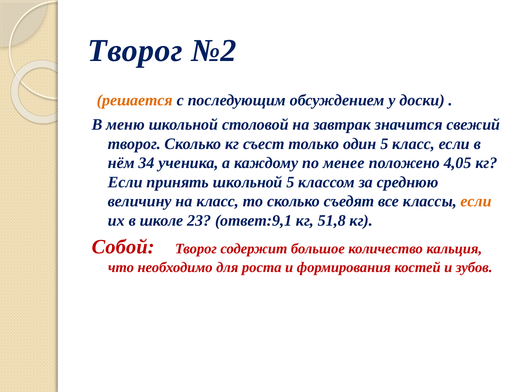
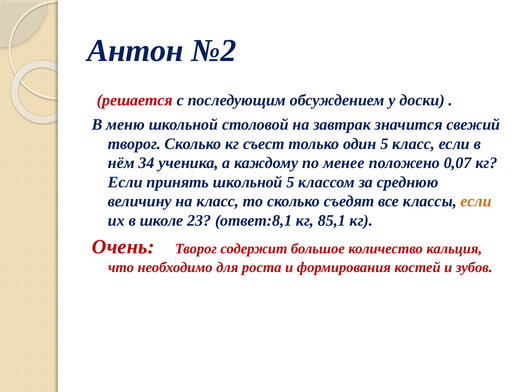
Творог: Творог -> Антон (135, 51)
решается colour: orange -> red (135, 100)
4,05: 4,05 -> 0,07 (458, 163)
ответ:9,1: ответ:9,1 -> ответ:8,1 (254, 220)
51,8: 51,8 -> 85,1 (332, 220)
Собой: Собой -> Очень (123, 246)
